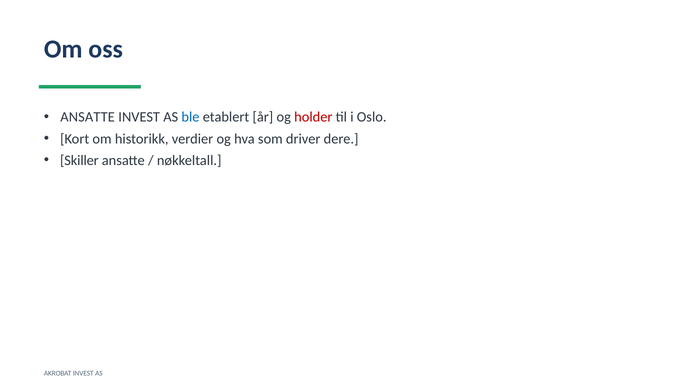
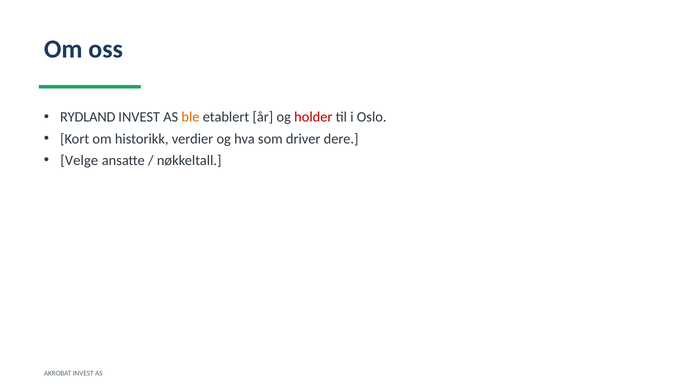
ANSATTE: ANSATTE -> RYDLAND (88, 117)
ble colour: blue -> orange (190, 117)
Skiller: Skiller -> Velge (79, 160)
